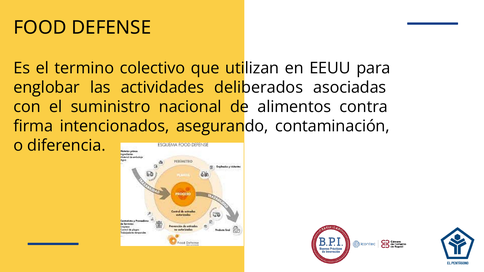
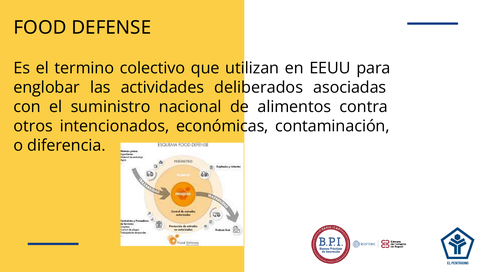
firma: firma -> otros (33, 126)
asegurando: asegurando -> económicas (222, 126)
